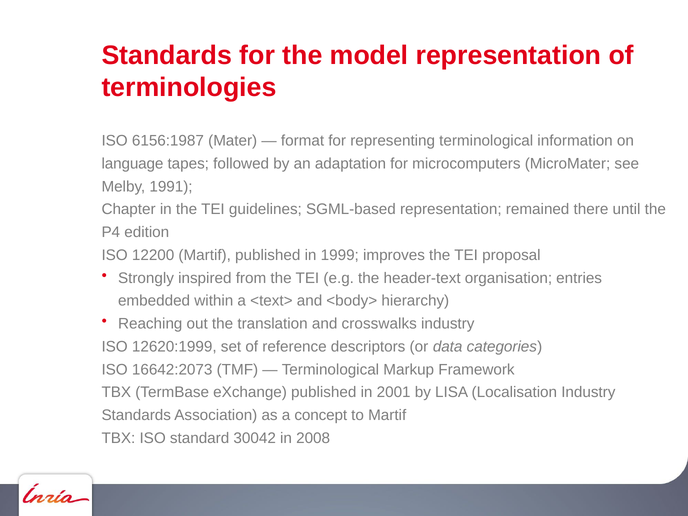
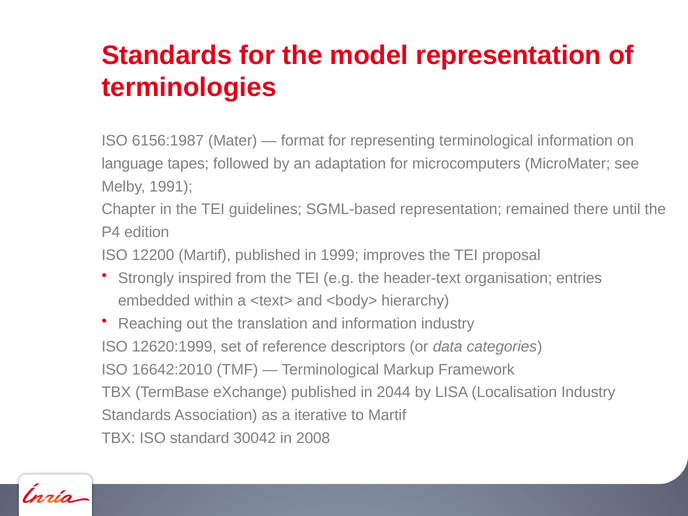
and crosswalks: crosswalks -> information (379, 324)
16642:2073: 16642:2073 -> 16642:2010 (172, 370)
2001: 2001 -> 2044 (394, 392)
concept: concept -> iterative (321, 415)
